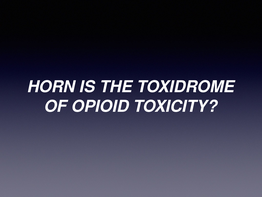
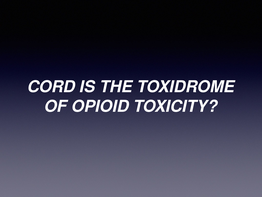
HORN: HORN -> CORD (51, 87)
